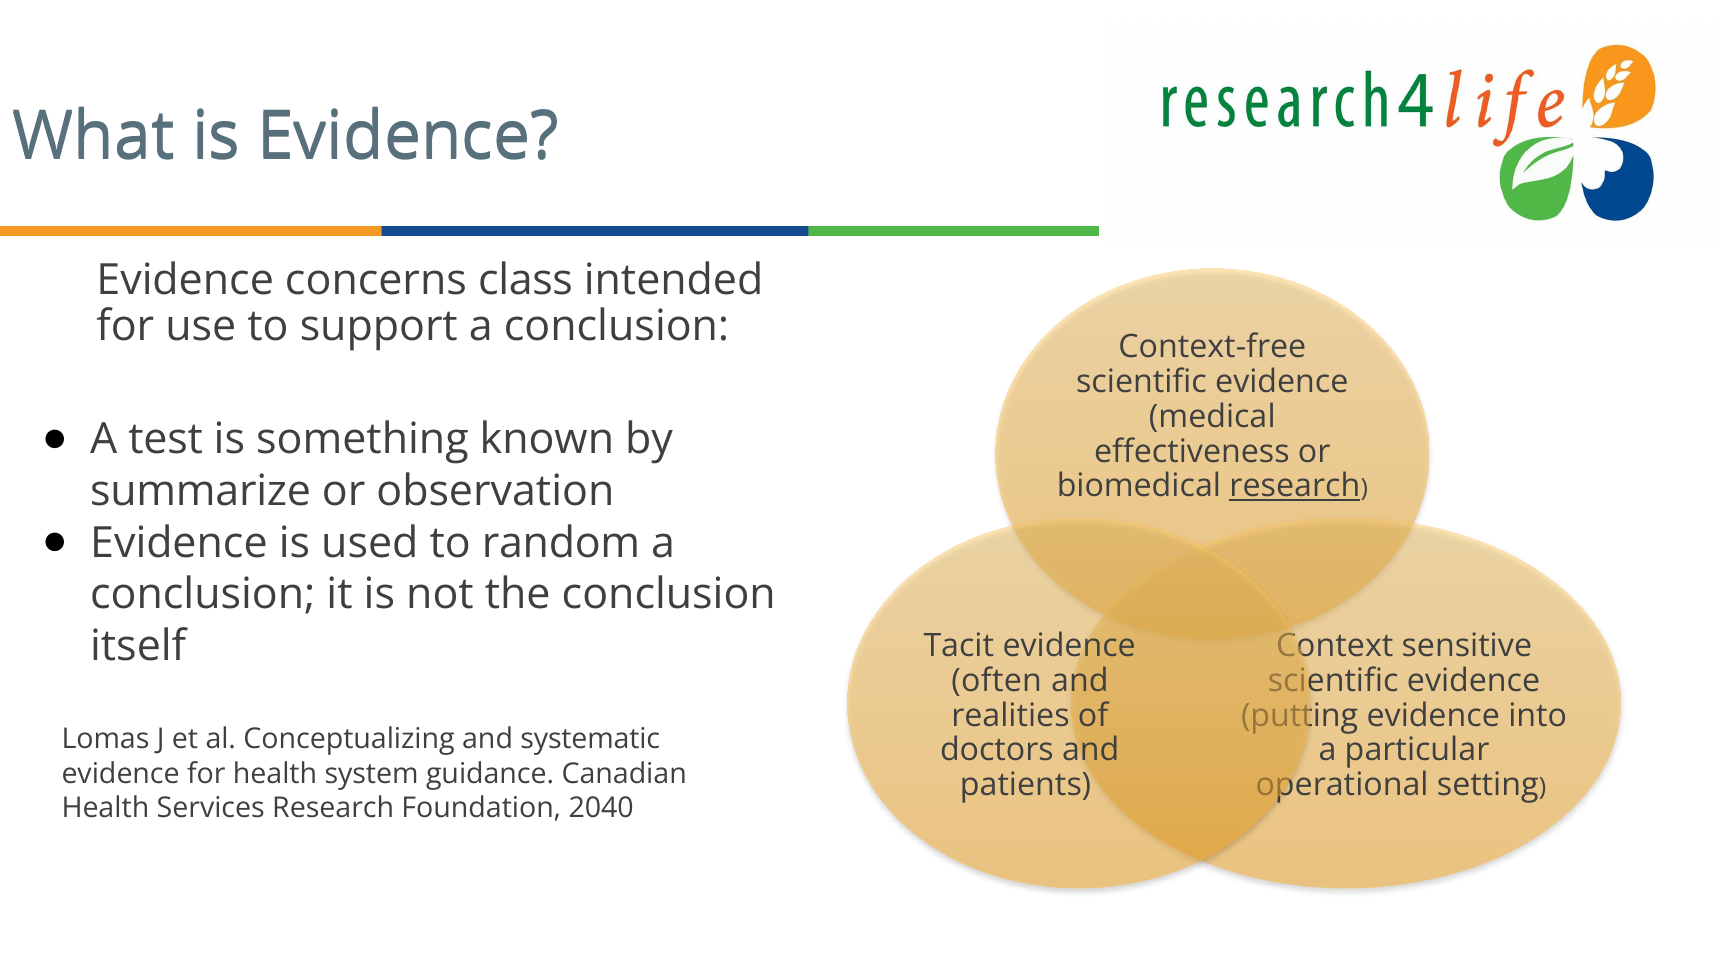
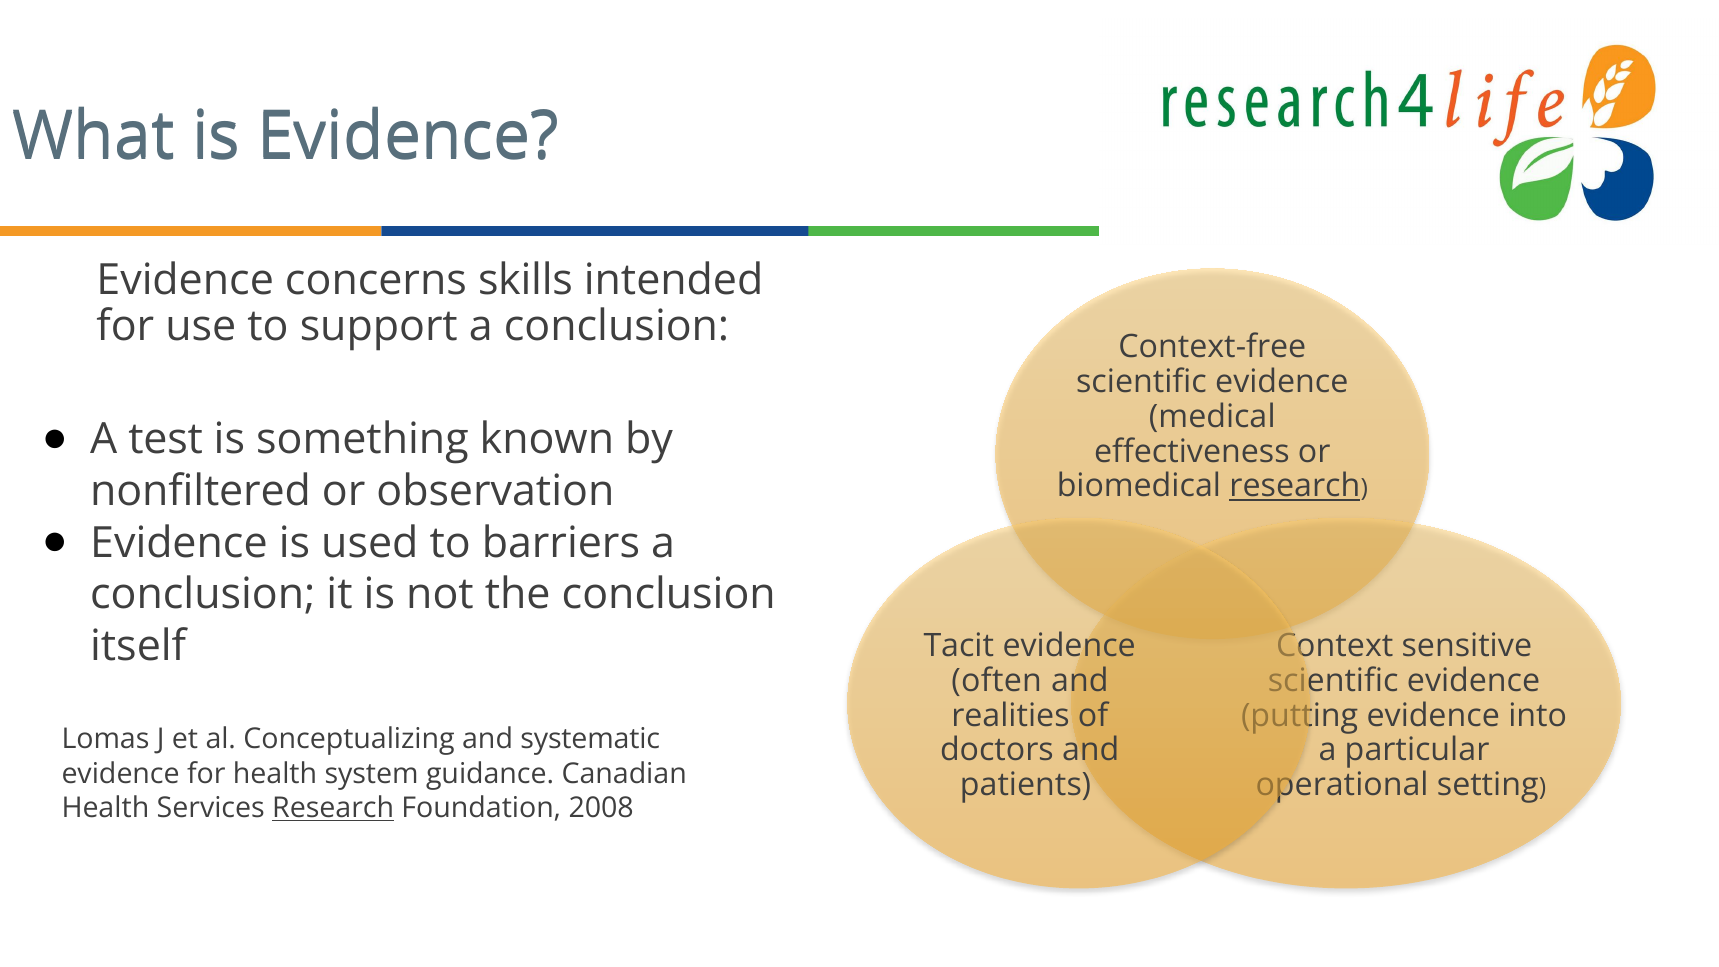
class: class -> skills (525, 280)
summarize: summarize -> nonfiltered (200, 491)
random: random -> barriers (561, 543)
Research underline: none -> present (333, 808)
2040: 2040 -> 2008 (601, 808)
